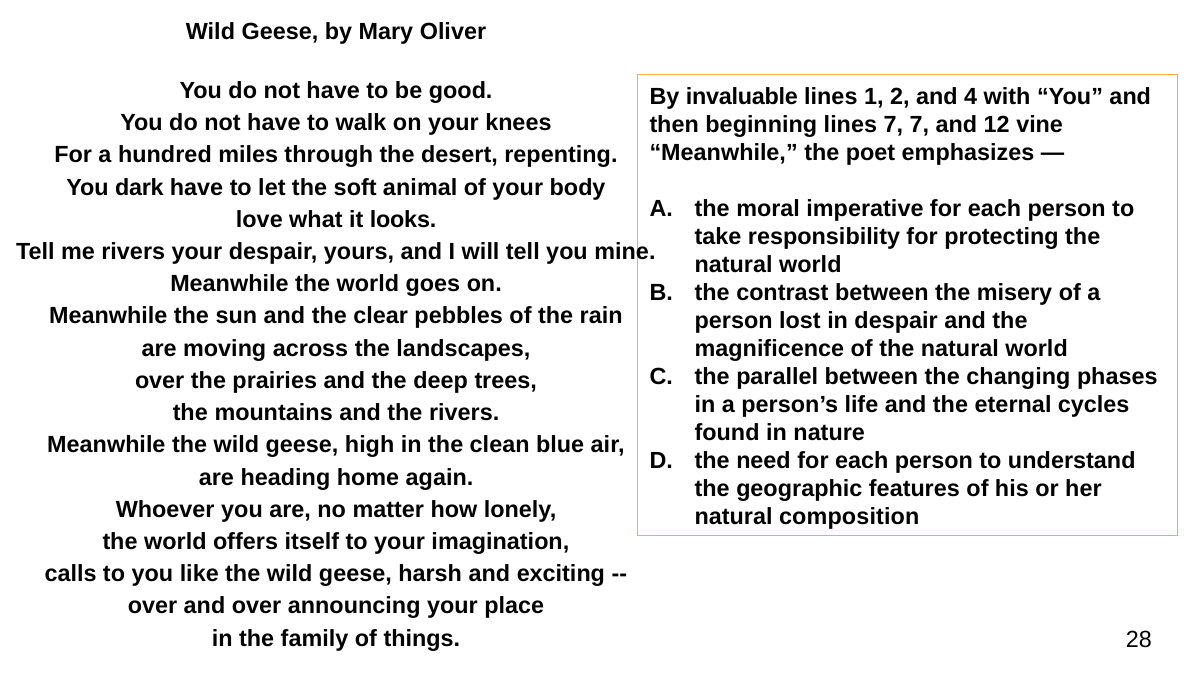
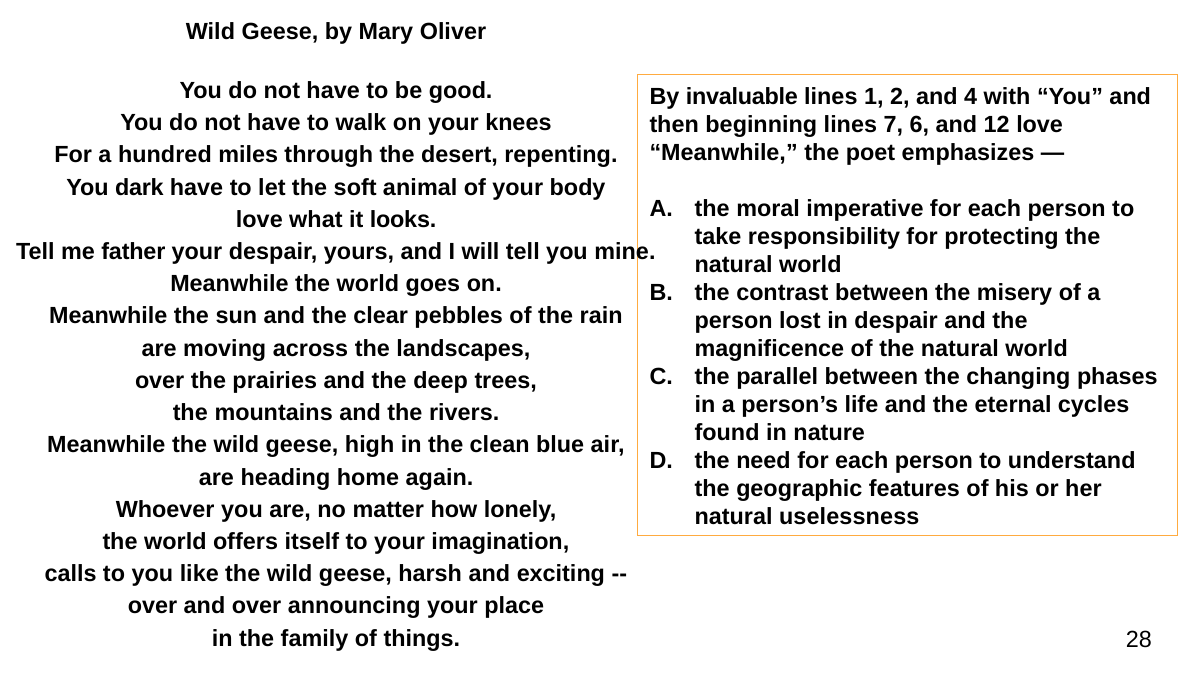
7 7: 7 -> 6 (919, 125)
12 vine: vine -> love (1040, 125)
me rivers: rivers -> father (133, 252)
composition: composition -> uselessness (849, 517)
